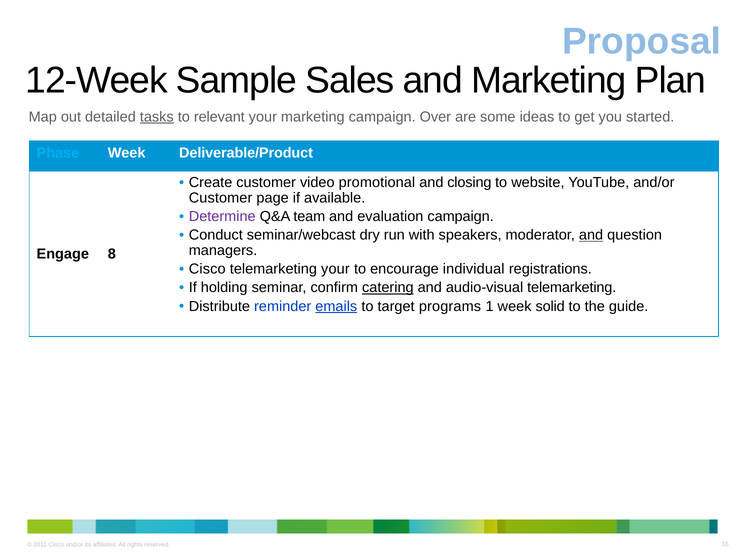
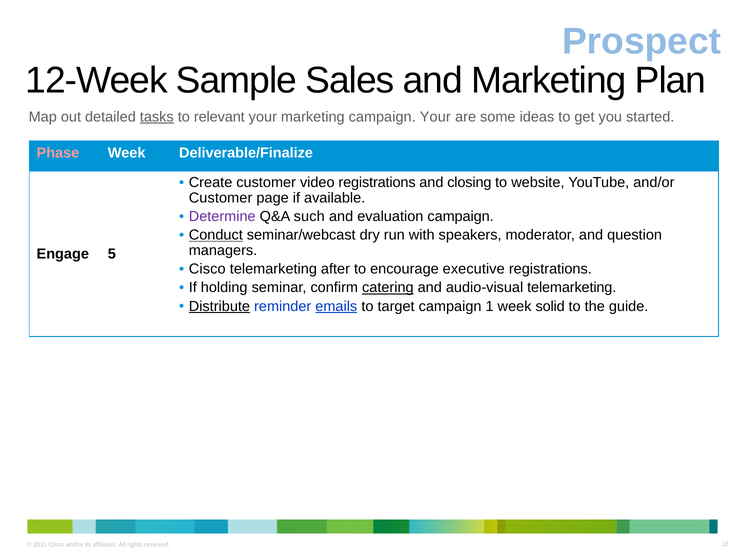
Proposal: Proposal -> Prospect (642, 41)
campaign Over: Over -> Your (435, 117)
Phase colour: light blue -> pink (58, 153)
Deliverable/Product: Deliverable/Product -> Deliverable/Finalize (246, 153)
video promotional: promotional -> registrations (377, 182)
team: team -> such (309, 216)
Conduct underline: none -> present (216, 235)
and underline: present -> none (591, 235)
8: 8 -> 5 (112, 254)
telemarketing your: your -> after (335, 269)
individual: individual -> executive (474, 269)
Distribute underline: none -> present (219, 306)
target programs: programs -> campaign (450, 306)
